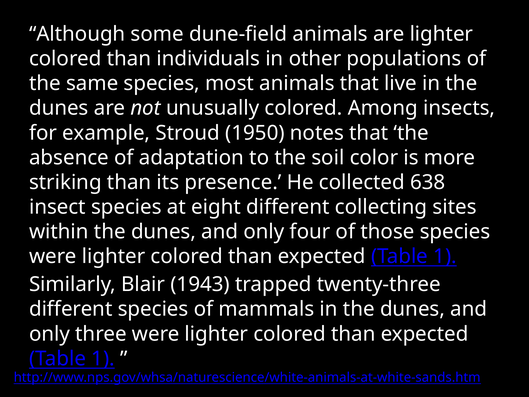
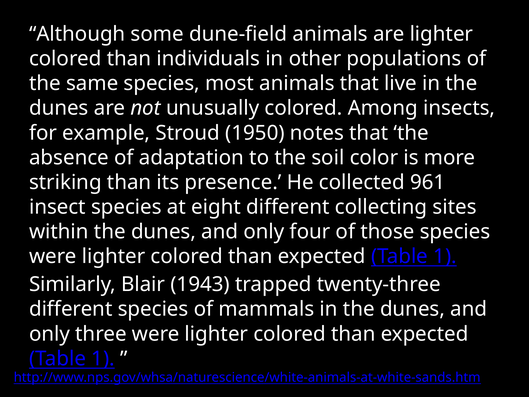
638: 638 -> 961 (428, 182)
